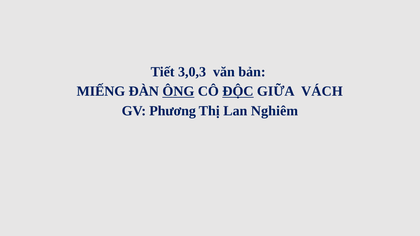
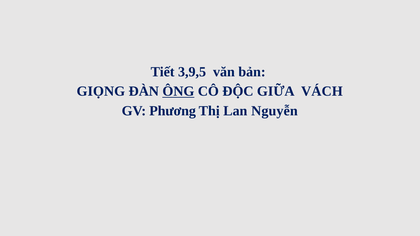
3,0,3: 3,0,3 -> 3,9,5 (192, 72)
MIẾNG: MIẾNG -> GIỌNG (101, 91)
ĐỘC underline: present -> none (238, 91)
Nghiêm: Nghiêm -> Nguyễn (274, 111)
